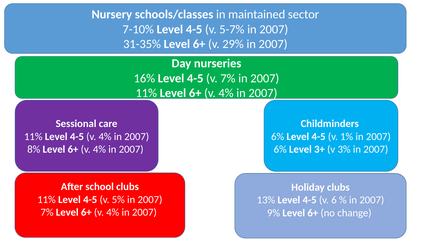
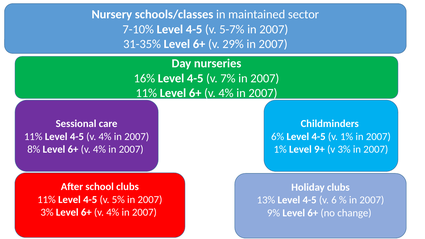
6%: 6% -> 1% (280, 149)
3+: 3+ -> 9+ (319, 149)
7%: 7% -> 3% (47, 212)
